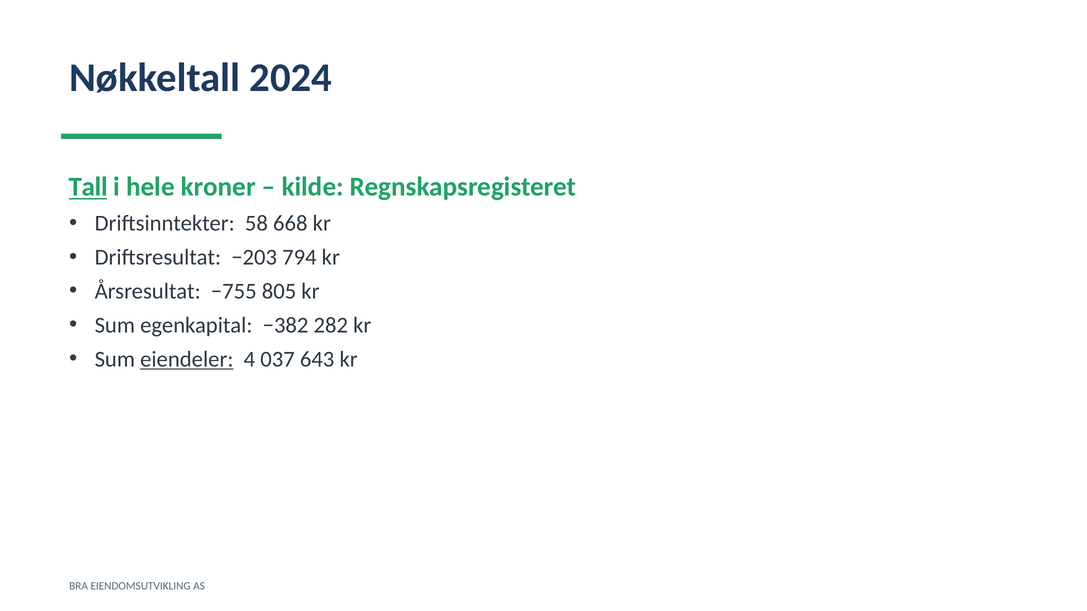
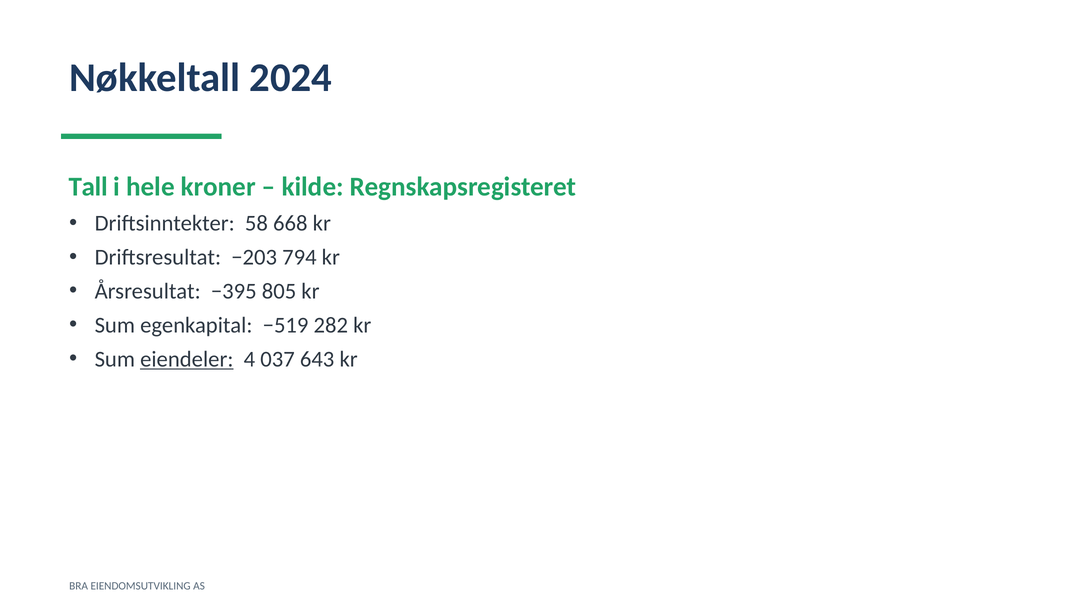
Tall underline: present -> none (88, 187)
−755: −755 -> −395 (234, 291)
−382: −382 -> −519 (286, 325)
